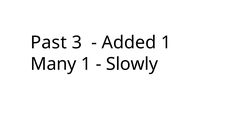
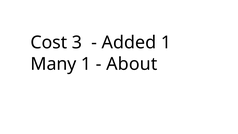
Past: Past -> Cost (49, 42)
Slowly: Slowly -> About (132, 64)
